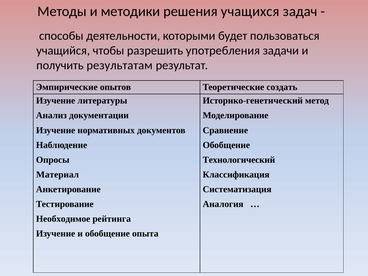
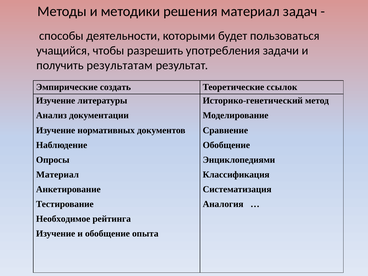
решения учащихся: учащихся -> материал (250, 11)
опытов: опытов -> создать (115, 87)
создать: создать -> ссылок (282, 87)
Технологический: Технологический -> Энциклопедиями (239, 160)
